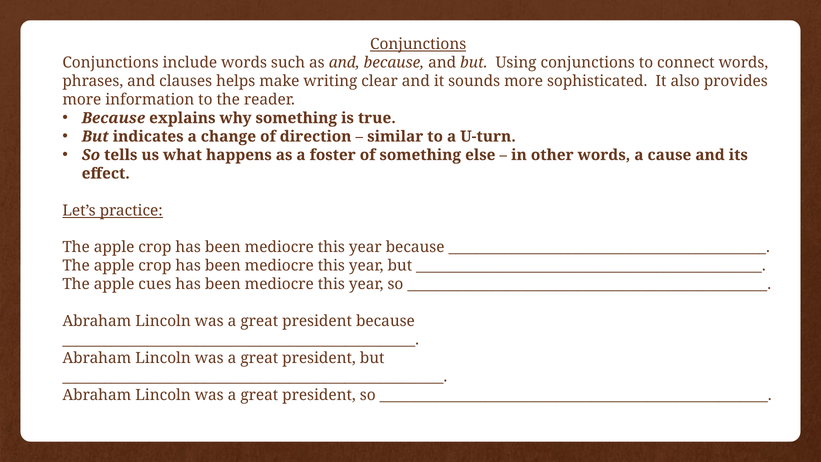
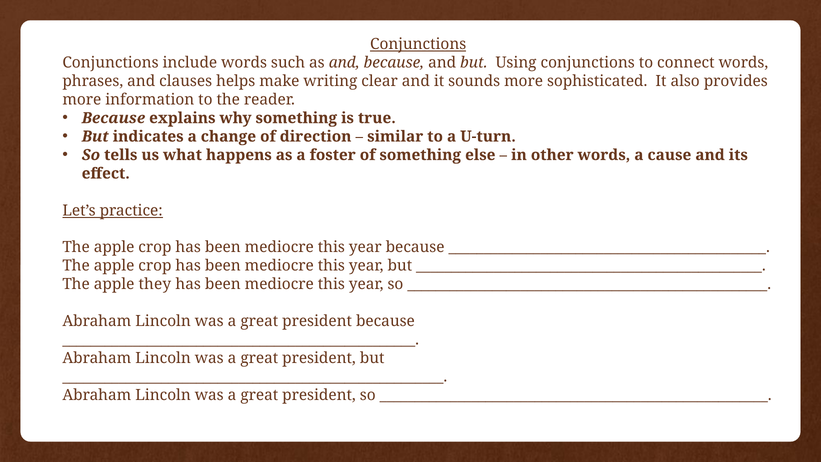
cues: cues -> they (155, 284)
